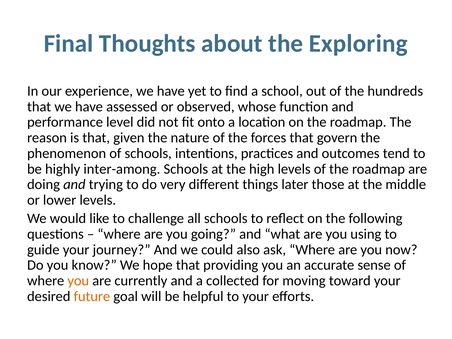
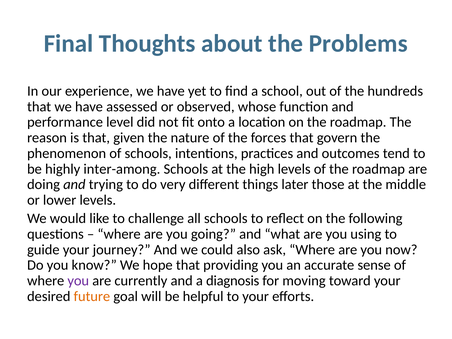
Exploring: Exploring -> Problems (358, 44)
you colour: orange -> purple (78, 281)
collected: collected -> diagnosis (233, 281)
